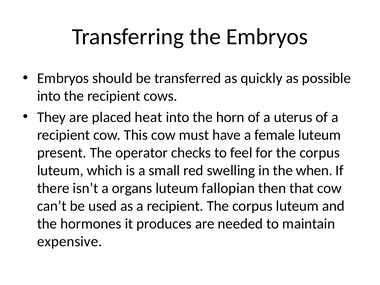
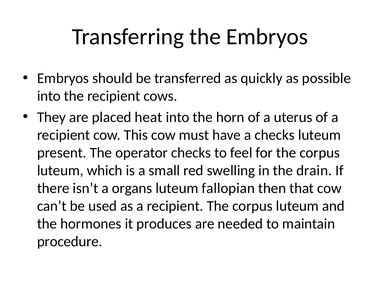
a female: female -> checks (275, 135)
when: when -> drain (314, 170)
expensive: expensive -> procedure (70, 241)
